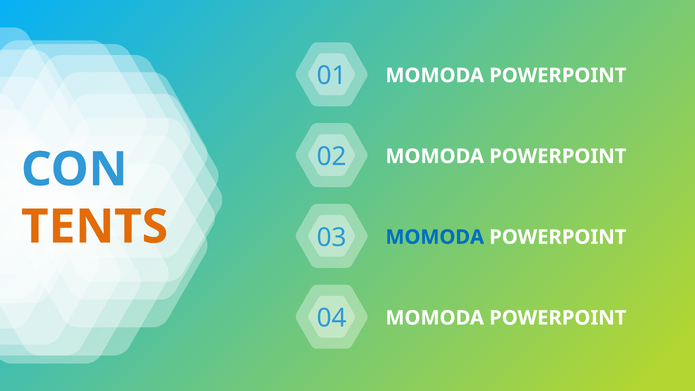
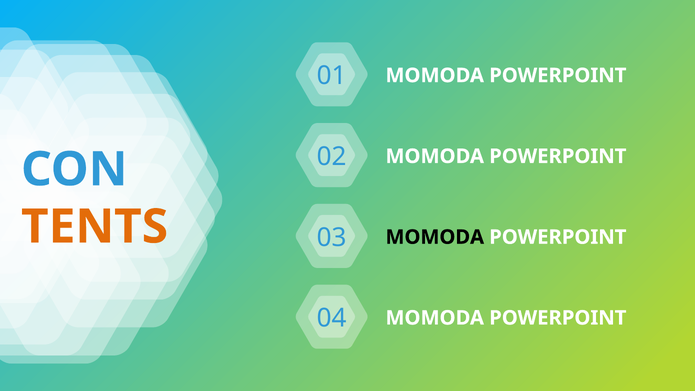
MOMODA colour: blue -> black (435, 237)
